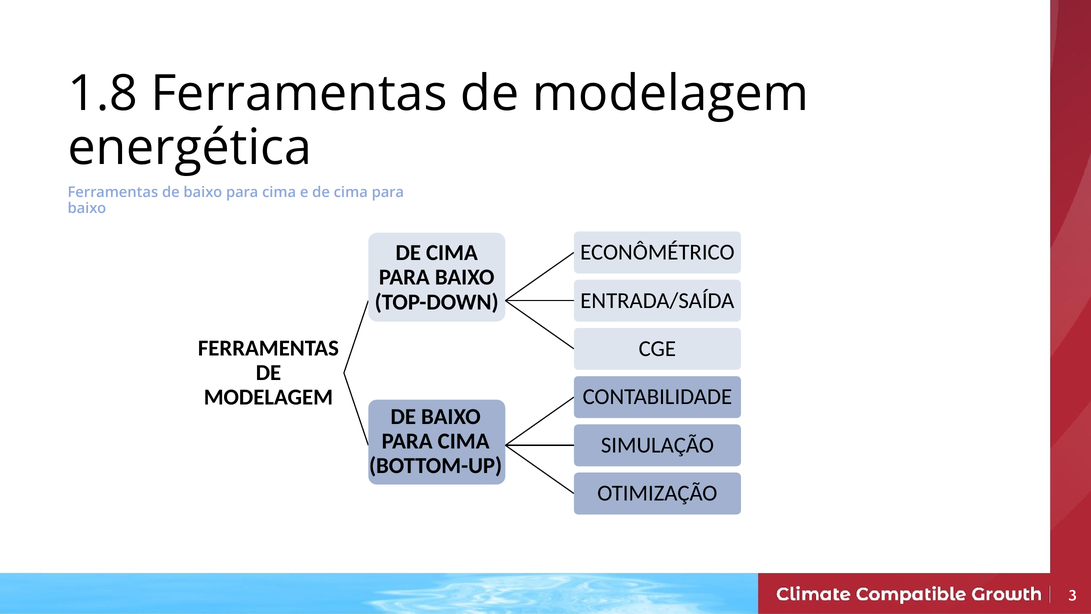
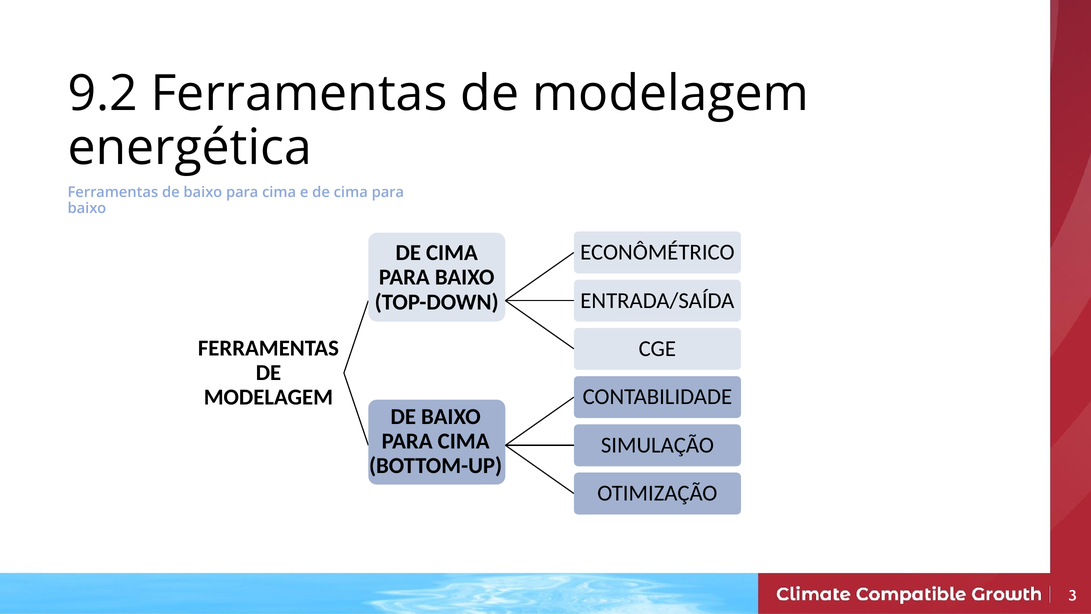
1.8: 1.8 -> 9.2 (103, 94)
